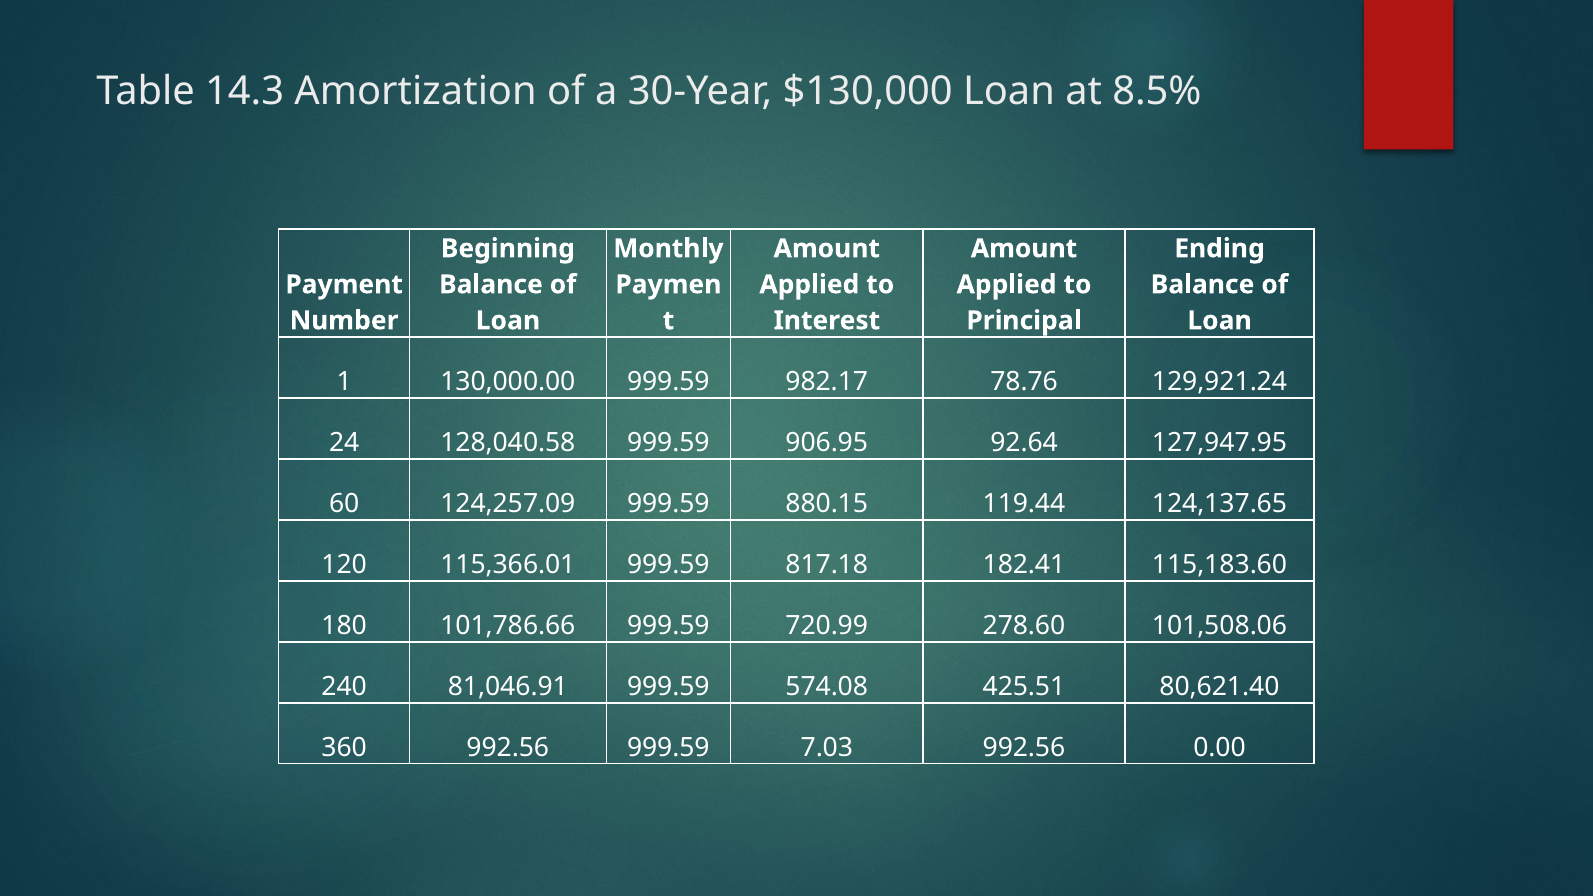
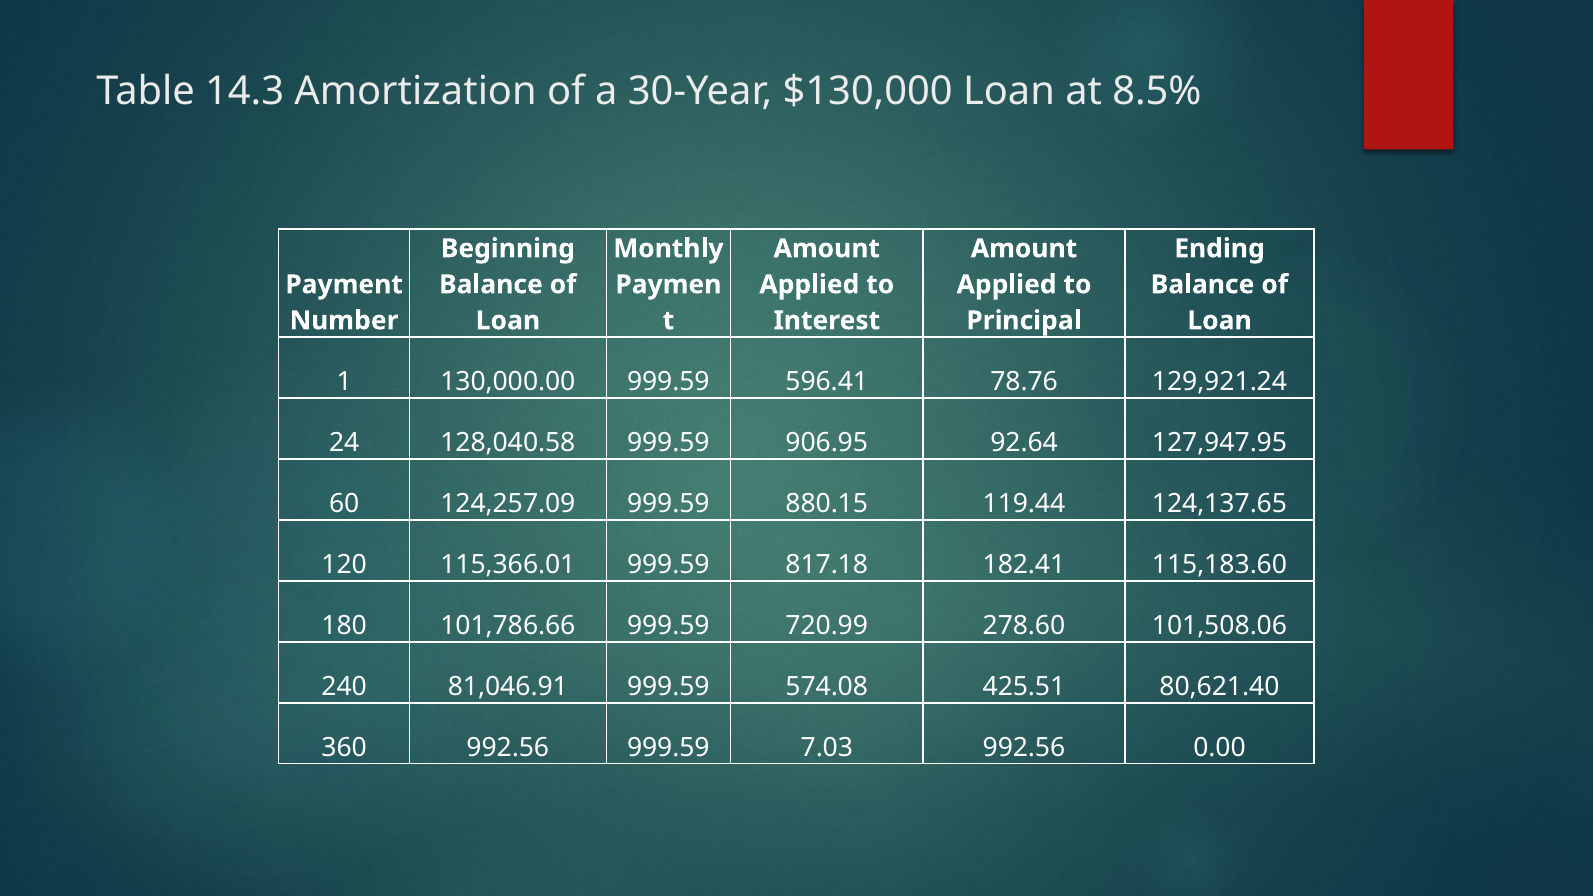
982.17: 982.17 -> 596.41 (827, 382)
